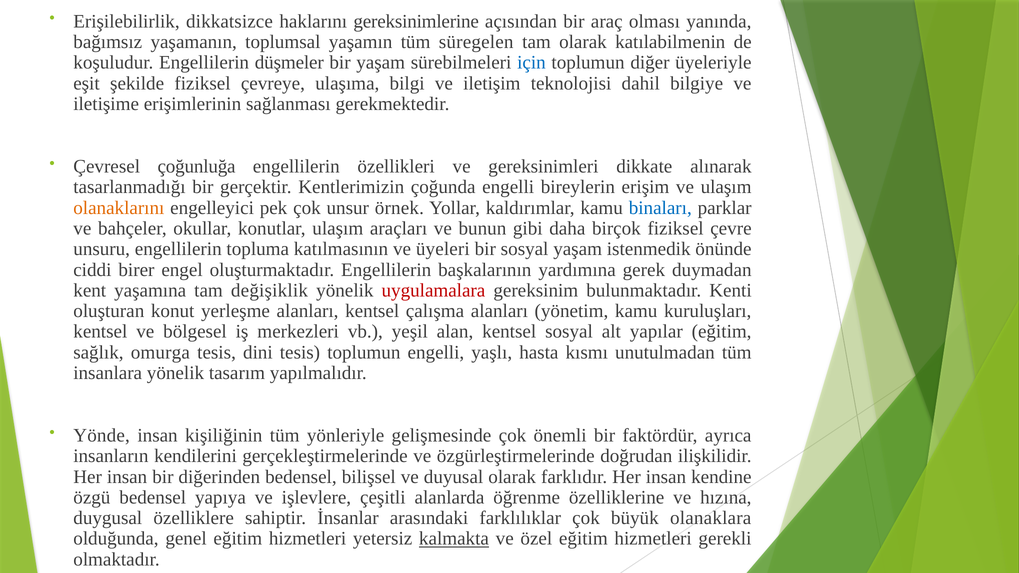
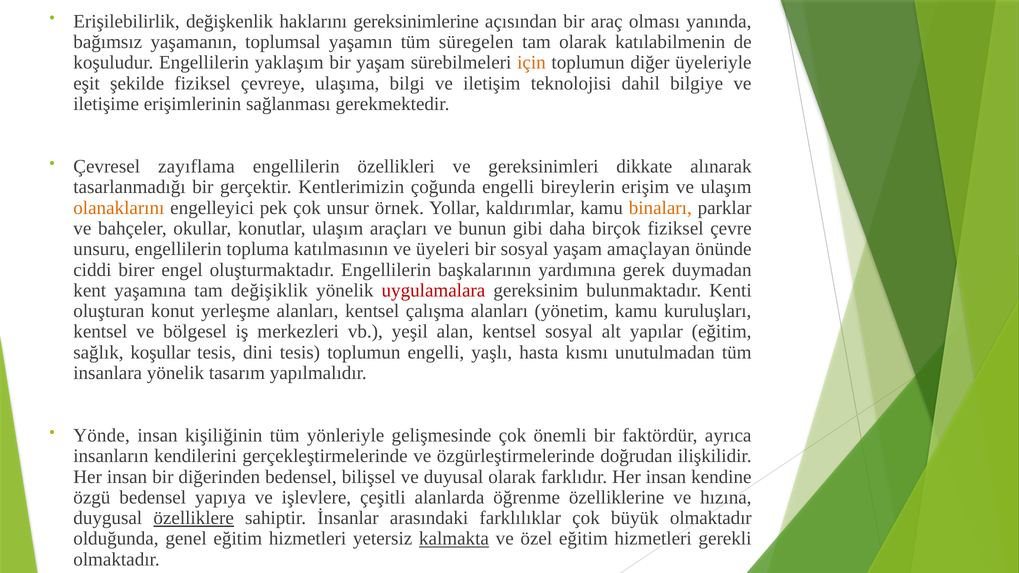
dikkatsizce: dikkatsizce -> değişkenlik (230, 21)
düşmeler: düşmeler -> yaklaşım (289, 63)
için colour: blue -> orange (531, 63)
çoğunluğa: çoğunluğa -> zayıflama (196, 167)
binaları colour: blue -> orange (660, 208)
istenmedik: istenmedik -> amaçlayan (649, 249)
omurga: omurga -> koşullar (161, 352)
özelliklere underline: none -> present (194, 518)
büyük olanaklara: olanaklara -> olmaktadır (711, 518)
